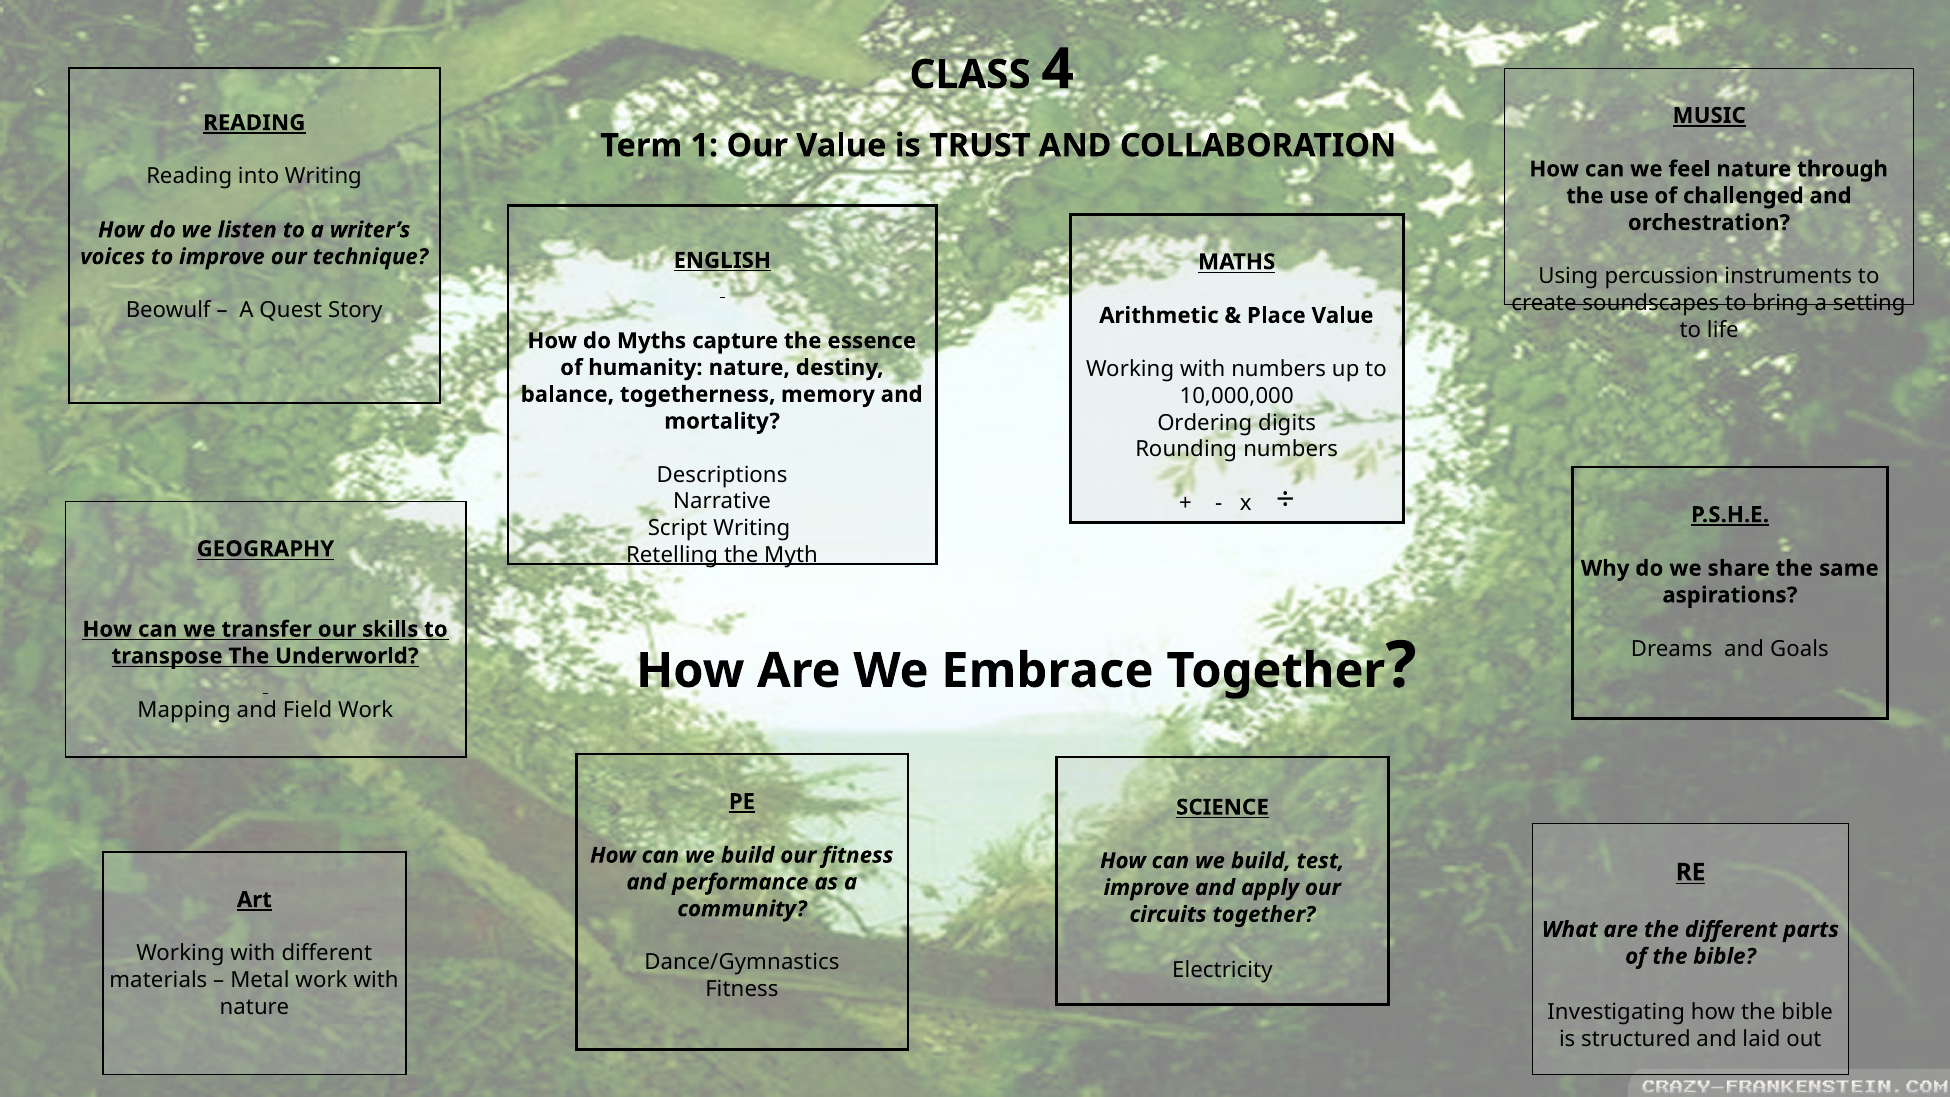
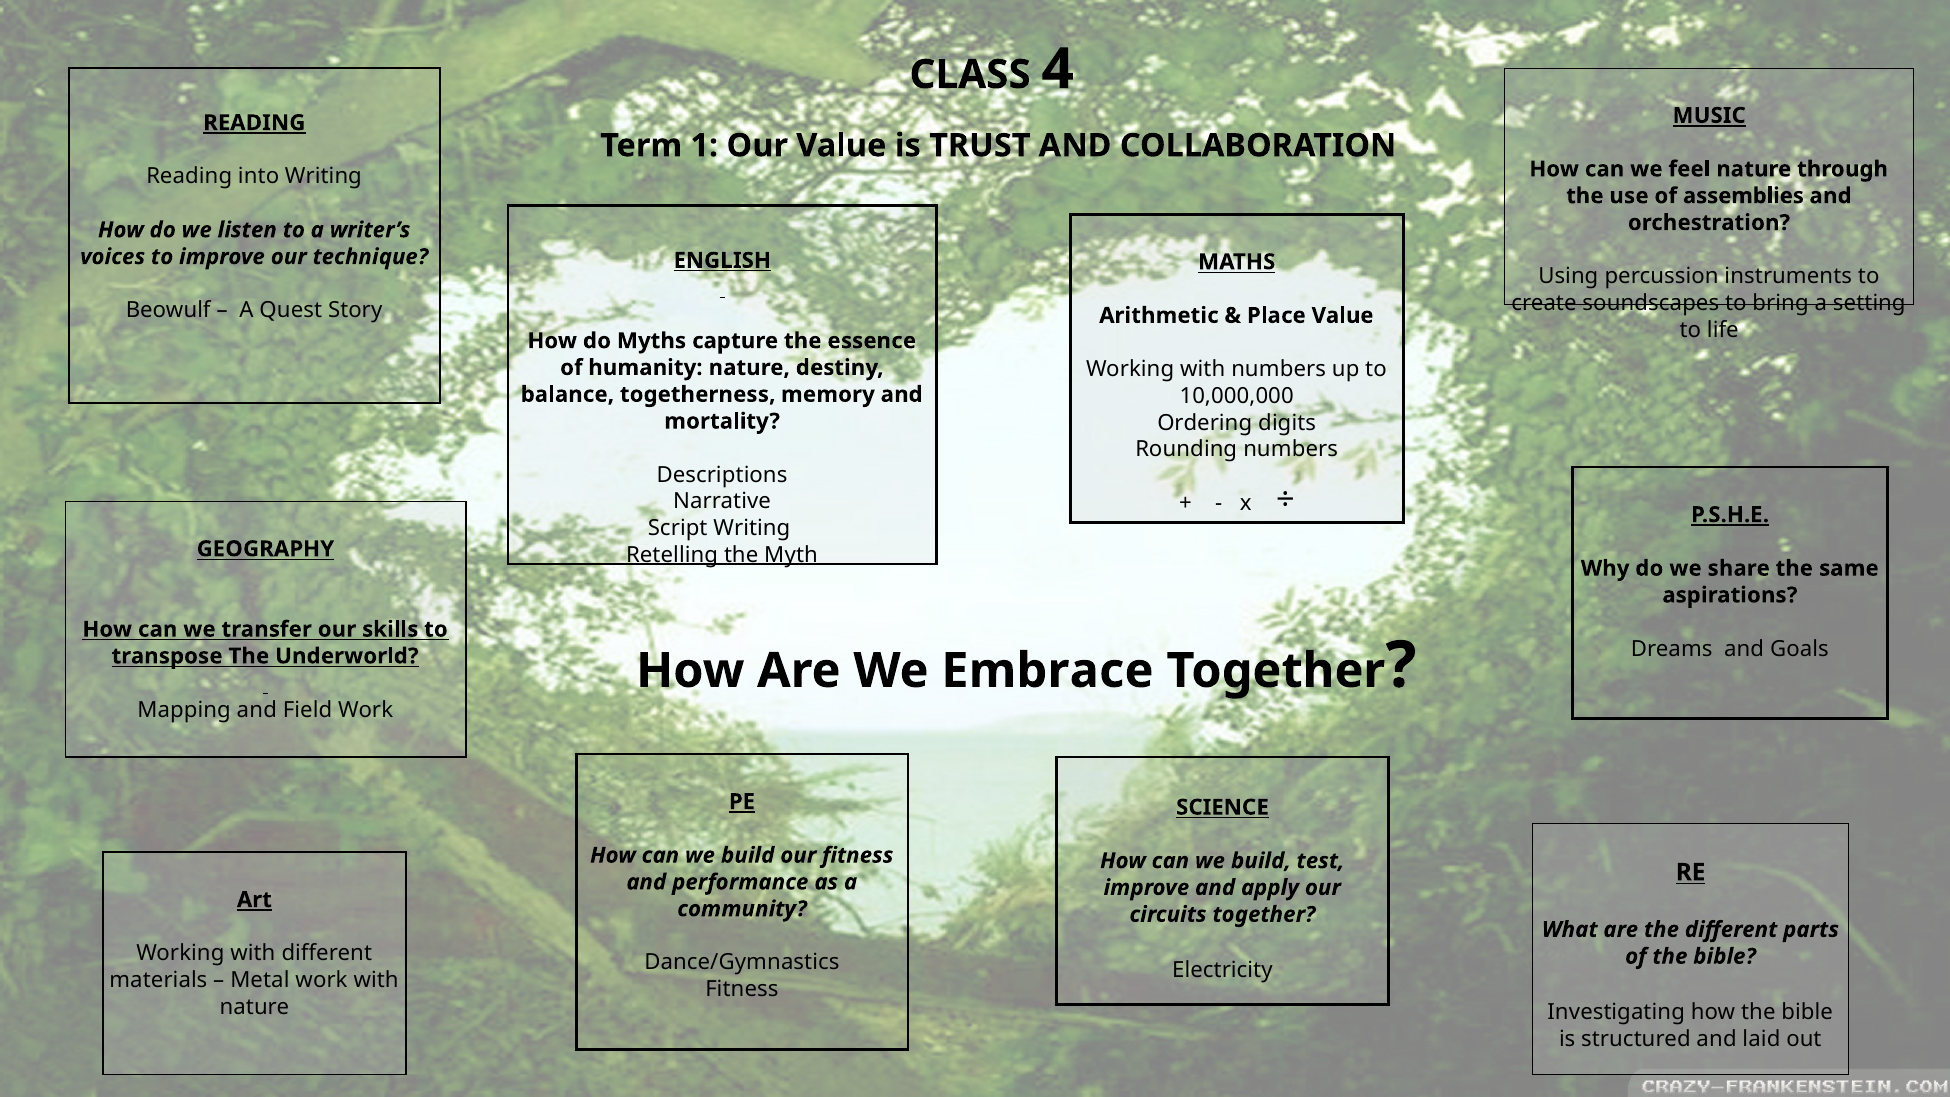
challenged: challenged -> assemblies (1743, 196)
